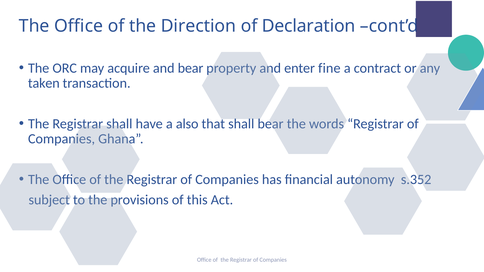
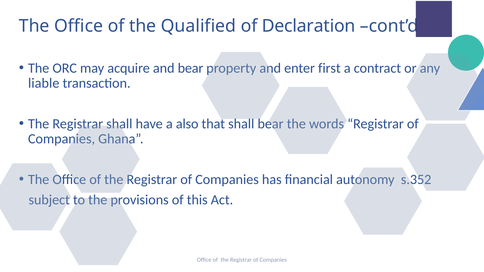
Direction: Direction -> Qualified (198, 26)
fine: fine -> first (329, 68)
taken: taken -> liable (44, 83)
